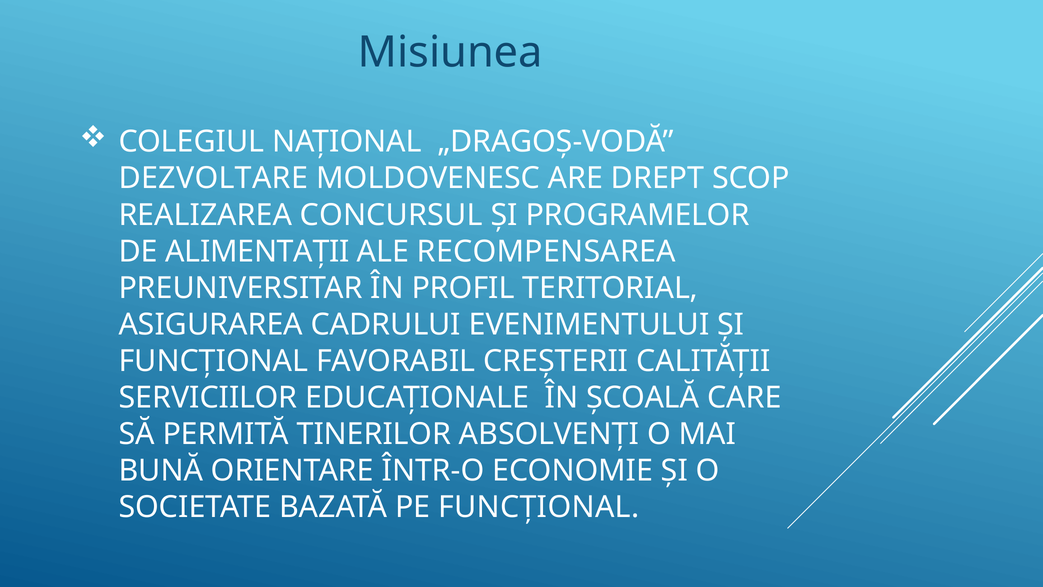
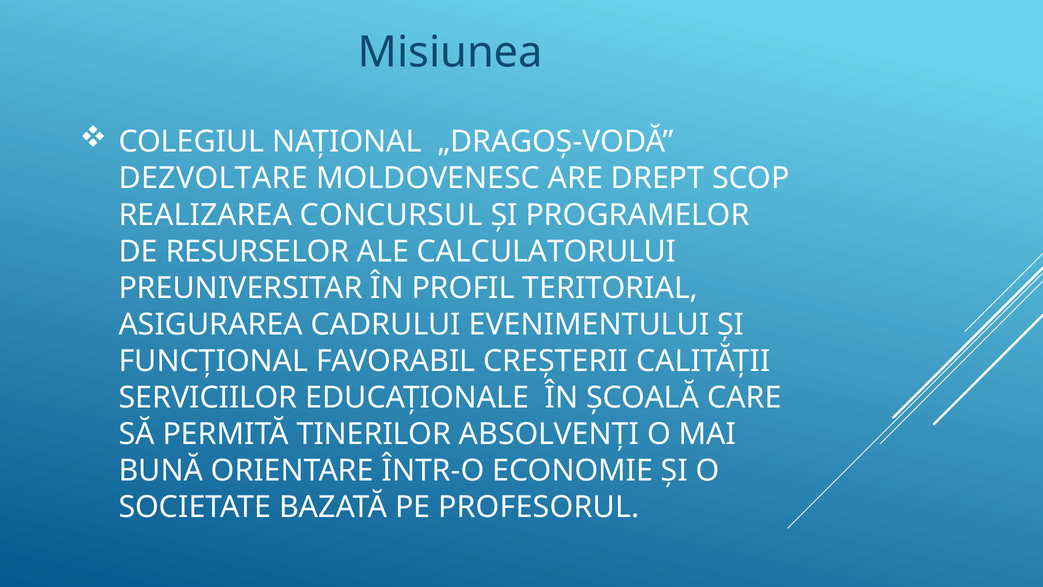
ALIMENTAŢII: ALIMENTAŢII -> RESURSELOR (257, 251)
RECOMPENSAREA: RECOMPENSAREA -> CALCULATORULUI (547, 251)
PE FUNCŢIONAL: FUNCŢIONAL -> PROFESORUL (539, 507)
